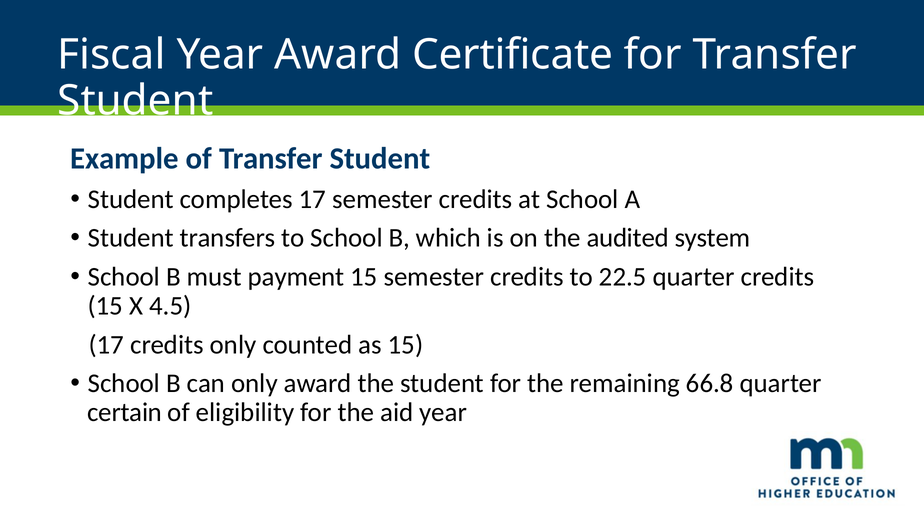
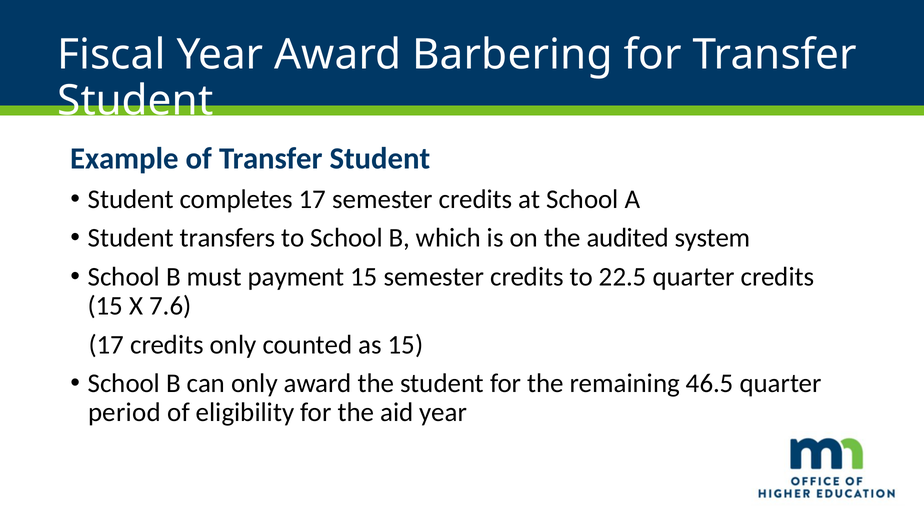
Certificate: Certificate -> Barbering (512, 55)
4.5: 4.5 -> 7.6 (170, 306)
66.8: 66.8 -> 46.5 (710, 383)
certain: certain -> period (124, 412)
